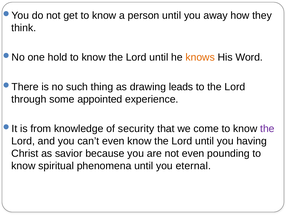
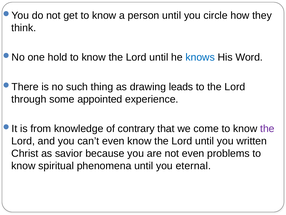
away: away -> circle (216, 15)
knows colour: orange -> blue (200, 57)
security: security -> contrary (136, 128)
having: having -> written (252, 141)
pounding: pounding -> problems (228, 153)
